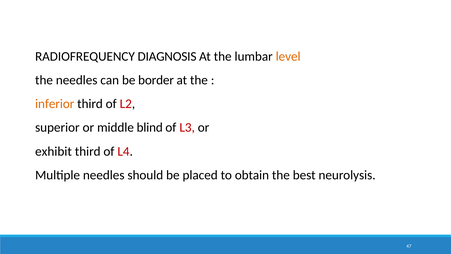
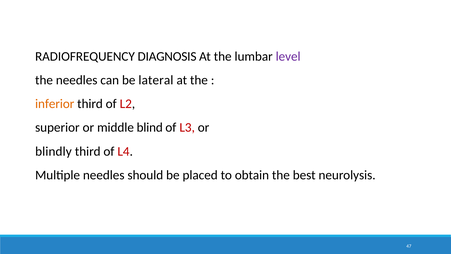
level colour: orange -> purple (288, 56)
border: border -> lateral (156, 80)
exhibit: exhibit -> blindly (53, 151)
